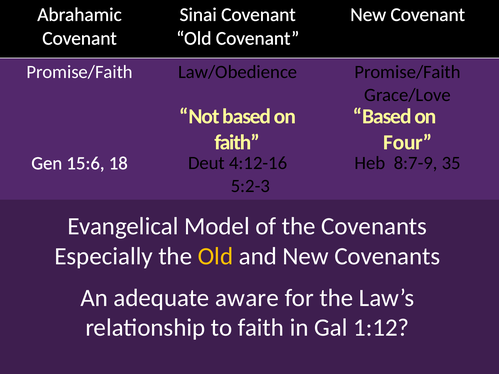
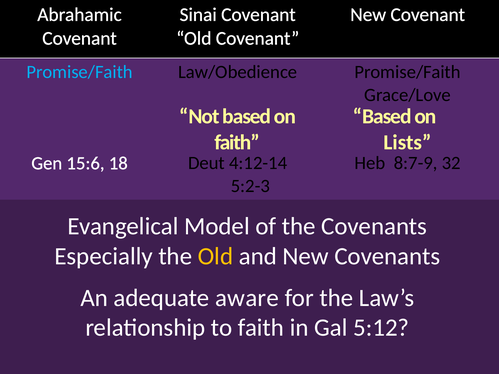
Promise/Faith colour: white -> light blue (80, 72)
Four: Four -> Lists (407, 142)
4:12-16: 4:12-16 -> 4:12-14 (258, 163)
35: 35 -> 32 (451, 163)
1:12: 1:12 -> 5:12 (381, 328)
